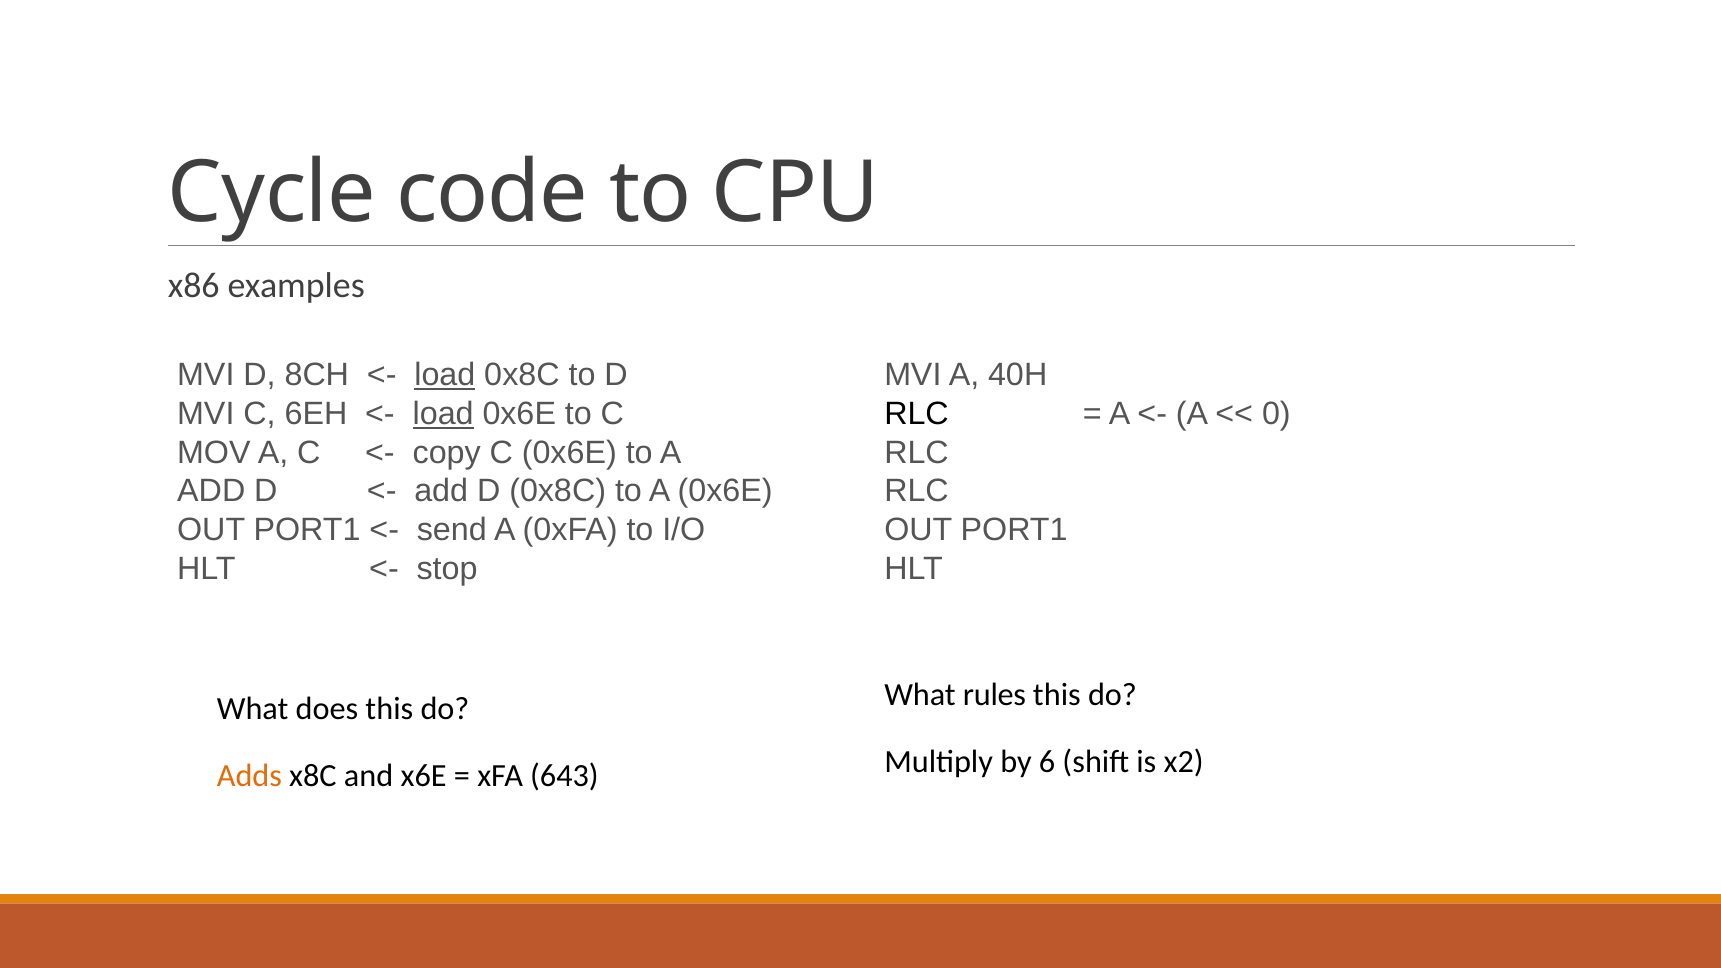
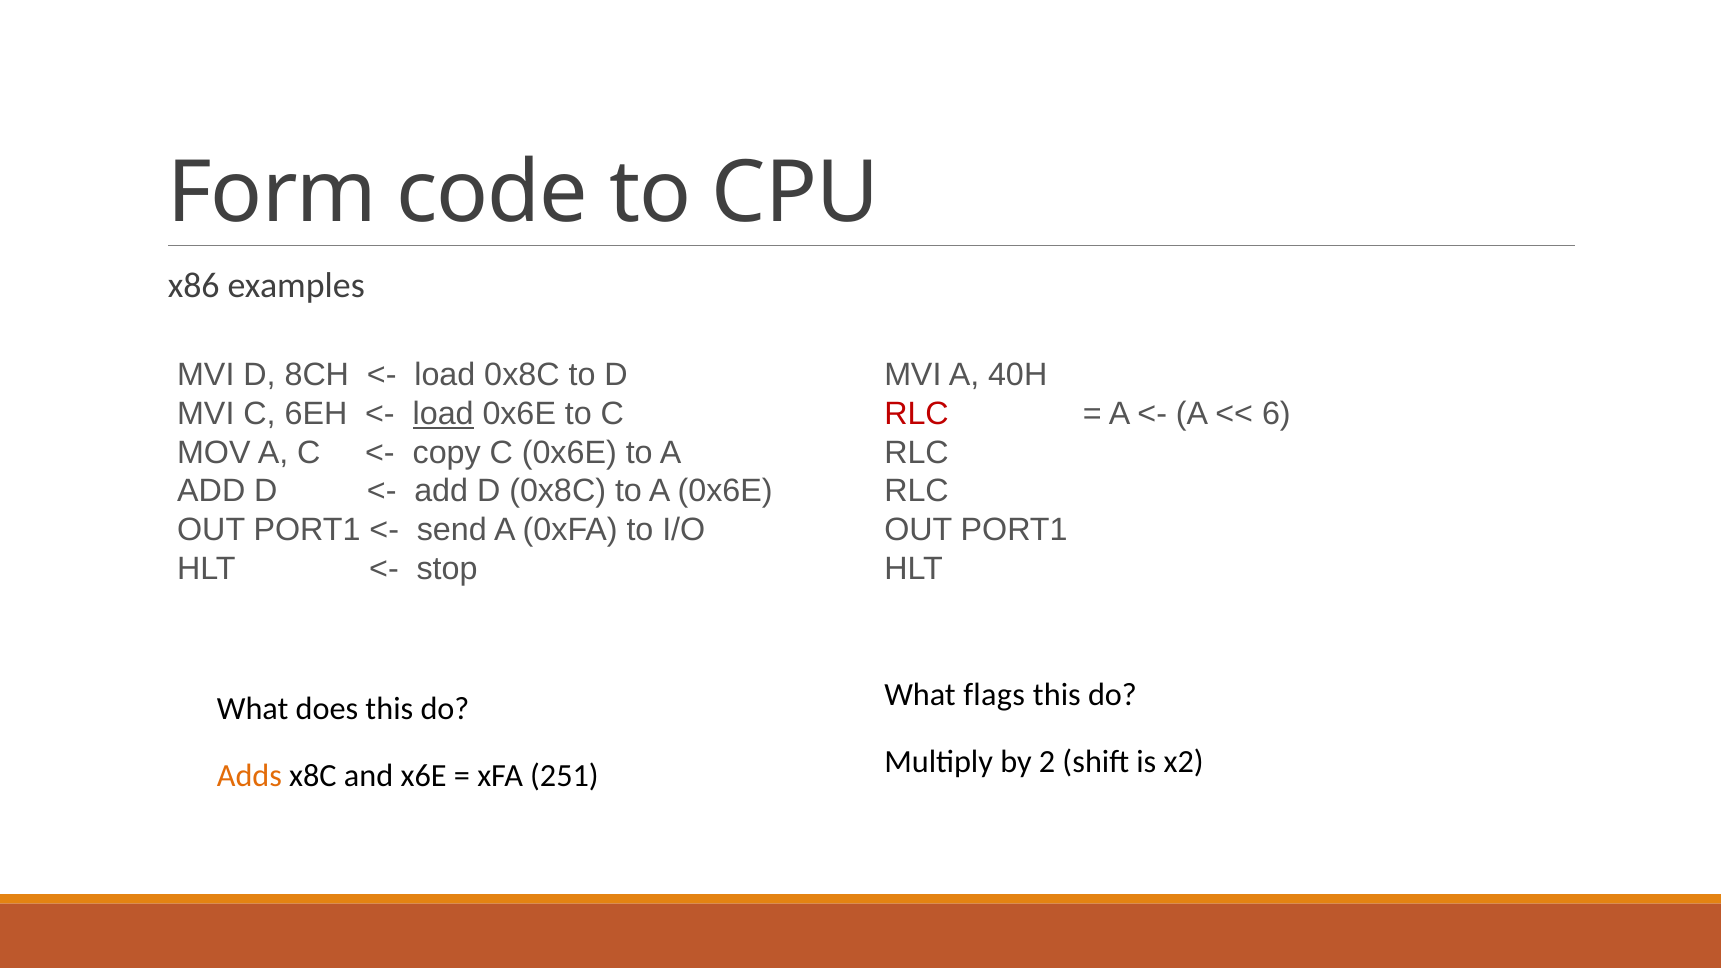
Cycle: Cycle -> Form (272, 193)
load underline: present -> none (445, 375)
RLC colour: black -> red (917, 414)
0: 0 -> 6 (1276, 414)
rules: rules -> flags (994, 695)
6: 6 -> 2 (1047, 762)
643: 643 -> 251 (564, 776)
